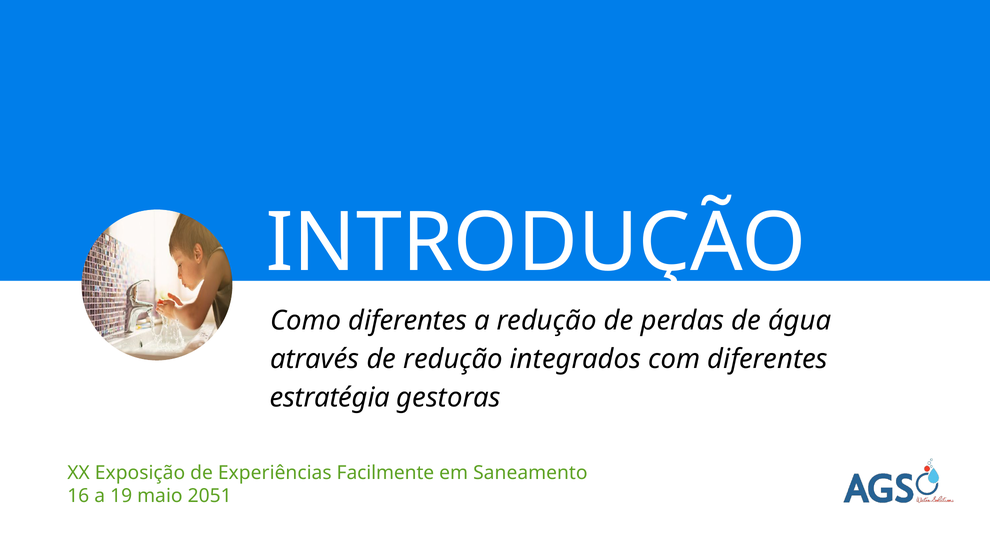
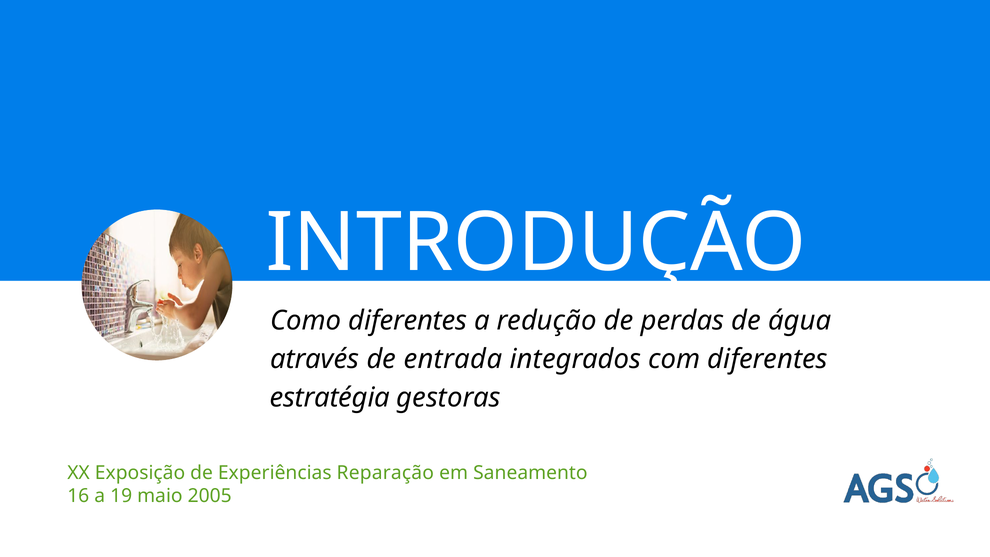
de redução: redução -> entrada (453, 359)
Facilmente: Facilmente -> Reparação (385, 473)
2051: 2051 -> 2005 (210, 496)
